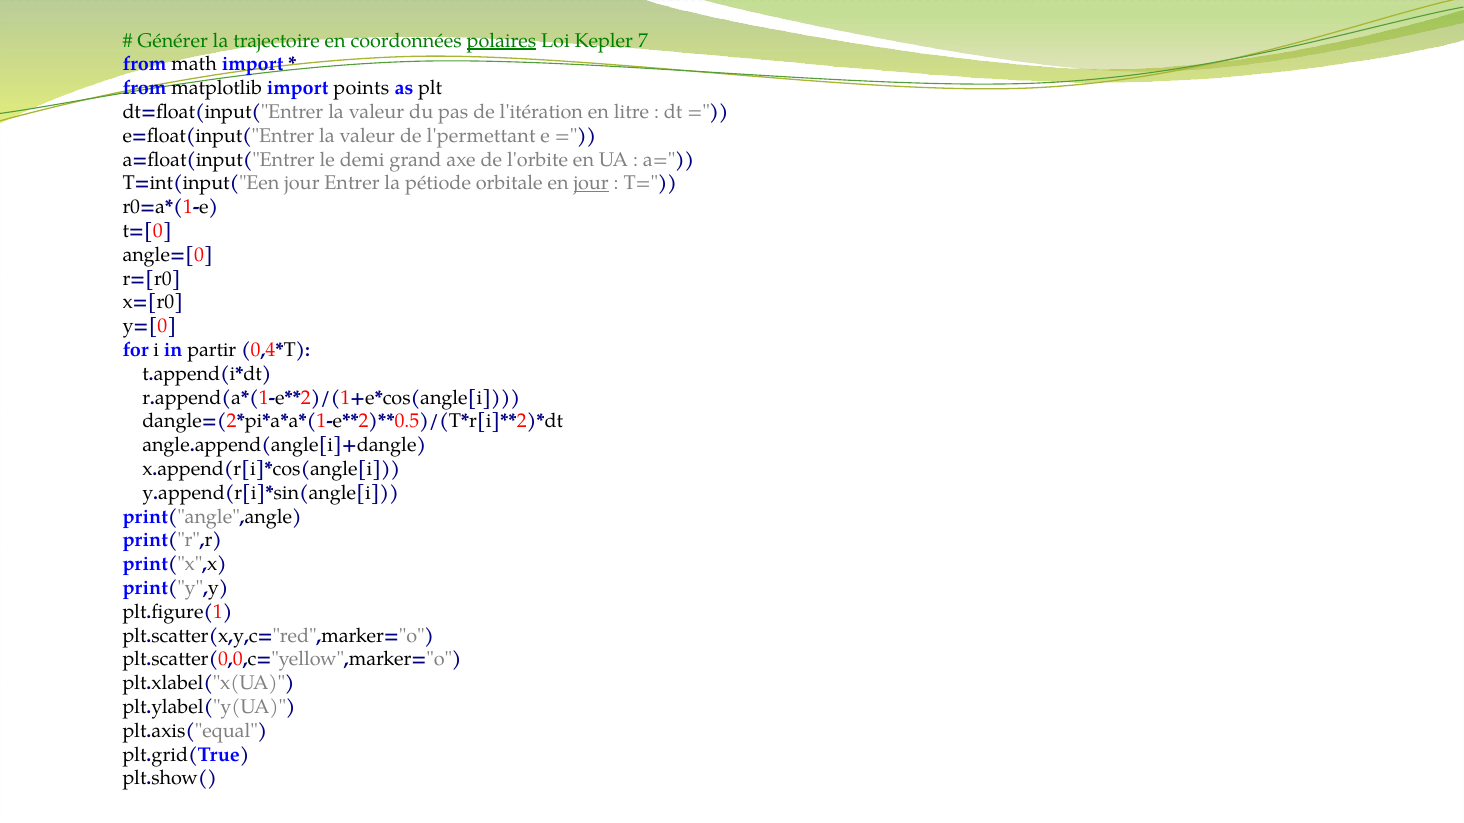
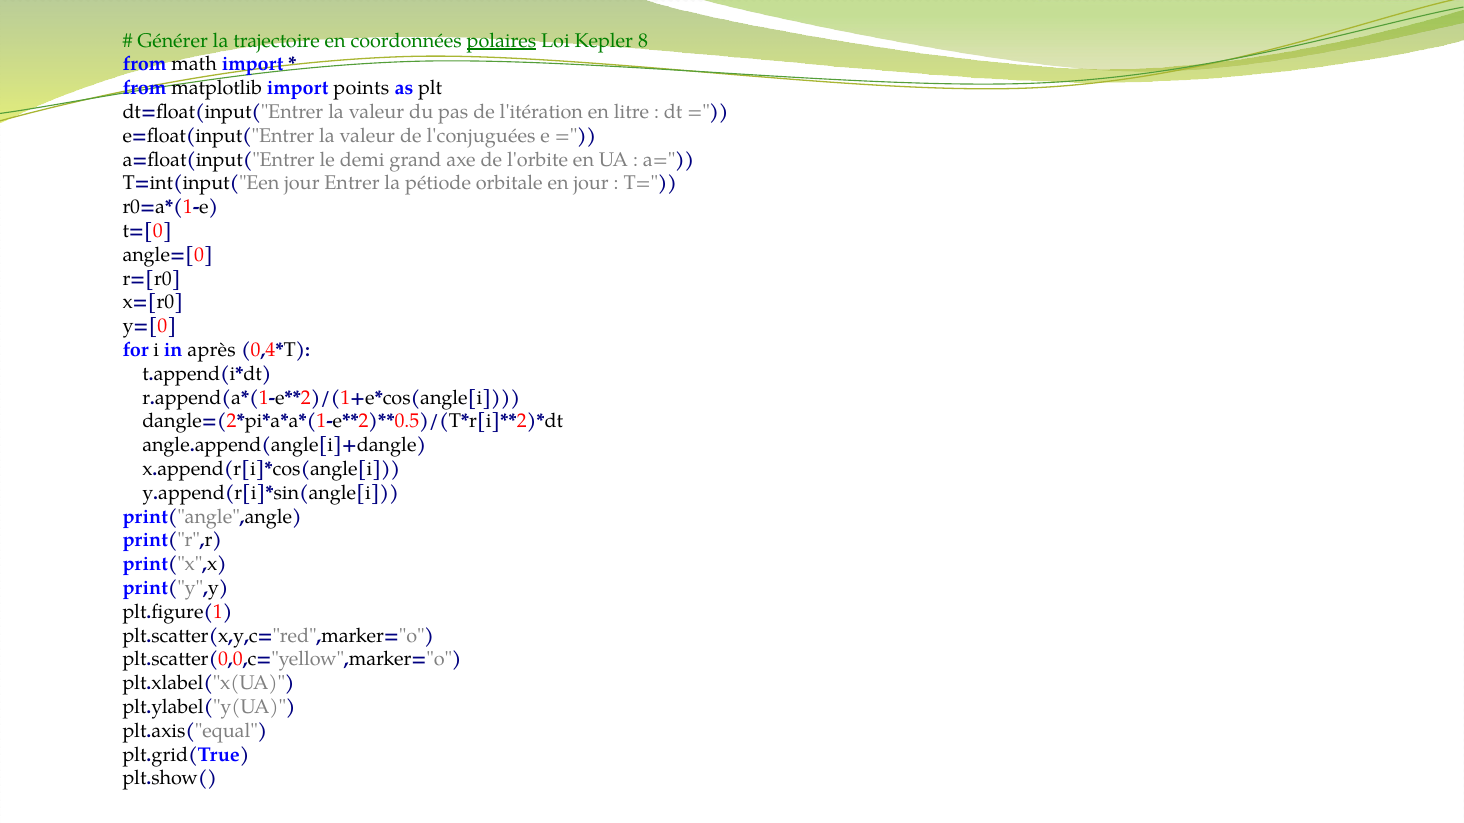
7: 7 -> 8 (643, 41)
l'permettant: l'permettant -> l'conjuguées (481, 136)
jour underline: present -> none (591, 183)
partir: partir -> après (212, 350)
